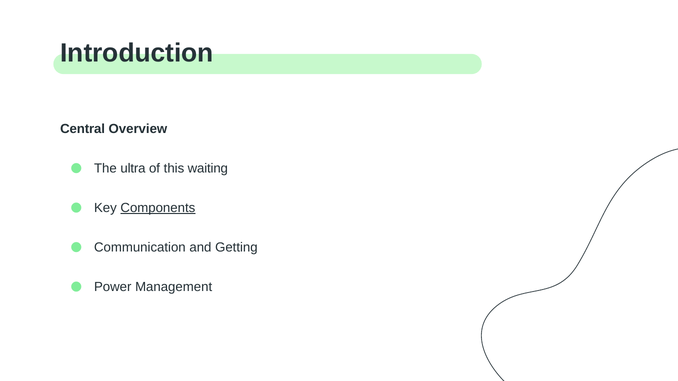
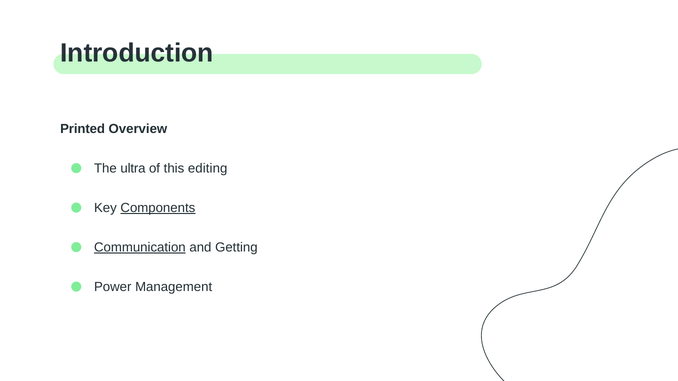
Central: Central -> Printed (83, 129)
waiting: waiting -> editing (208, 168)
Communication underline: none -> present (140, 247)
